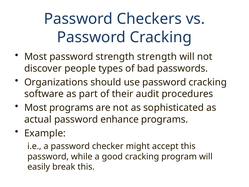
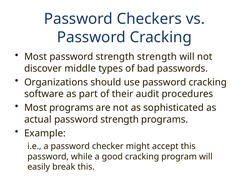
people: people -> middle (80, 68)
actual password enhance: enhance -> strength (120, 119)
